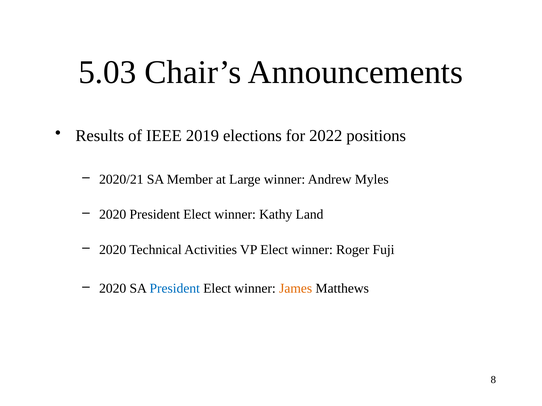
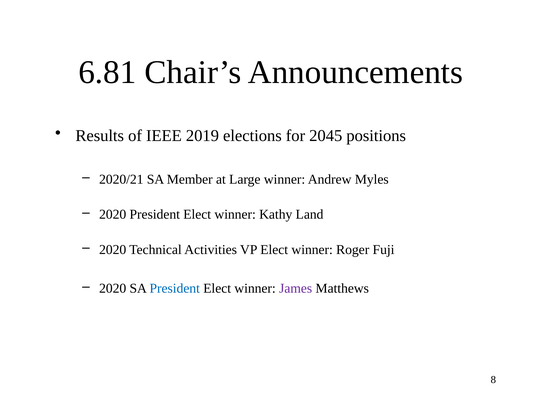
5.03: 5.03 -> 6.81 (107, 72)
2022: 2022 -> 2045 (326, 136)
James colour: orange -> purple (296, 289)
